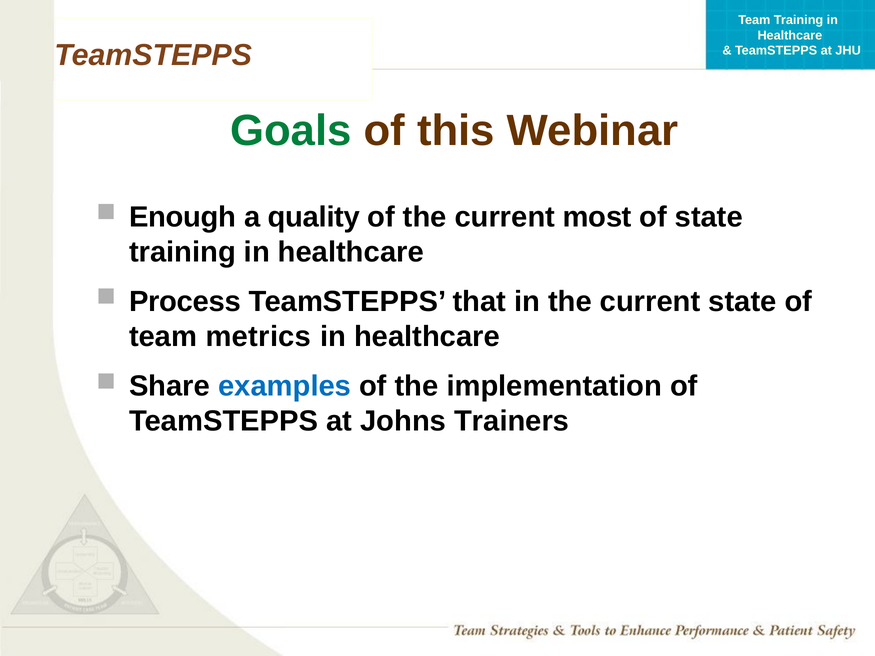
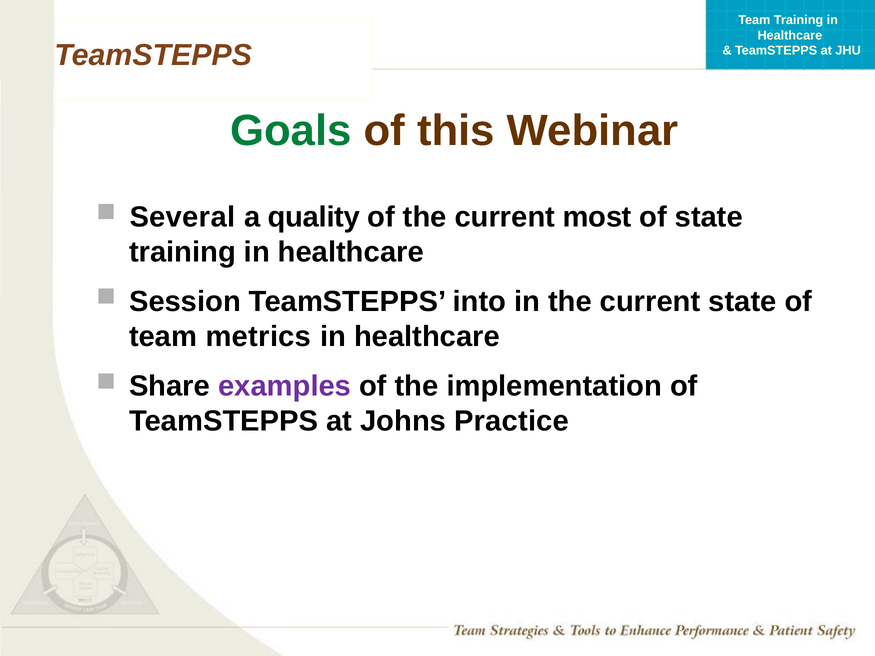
Enough: Enough -> Several (182, 217)
Process: Process -> Session (185, 302)
that: that -> into (479, 302)
examples colour: blue -> purple (285, 386)
Trainers: Trainers -> Practice (512, 421)
